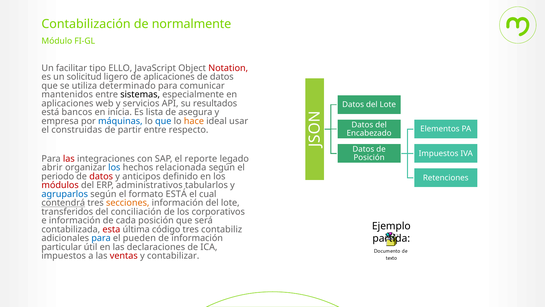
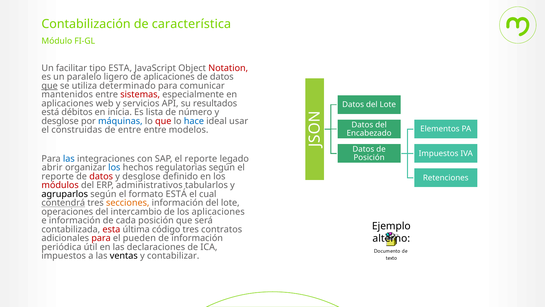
normalmente: normalmente -> característica (191, 24)
tipo ELLO: ELLO -> ESTA (120, 68)
solicitud: solicitud -> paralelo (84, 77)
que underline: none -> present (50, 86)
sistemas colour: black -> red (140, 94)
bancos: bancos -> débitos (77, 112)
asegura: asegura -> número (195, 112)
empresa: empresa -> desglose (60, 121)
que colour: blue -> red (163, 121)
hace colour: orange -> blue (194, 121)
de partir: partir -> entre (130, 130)
respecto: respecto -> modelos (189, 130)
las colour: red -> blue (69, 158)
relacionada: relacionada -> regulatorias (181, 167)
periodo: periodo -> reporte (58, 176)
anticipos: anticipos -> desglose (141, 176)
agruparlos colour: blue -> black (65, 194)
transferidos: transferidos -> operaciones (67, 211)
conciliación: conciliación -> intercambio (136, 211)
los corporativos: corporativos -> aplicaciones (218, 211)
contabiliz: contabiliz -> contratos (222, 229)
partida: partida -> alterno (391, 238)
para colour: blue -> red (101, 238)
particular: particular -> periódica (61, 247)
ventas colour: red -> black (124, 255)
